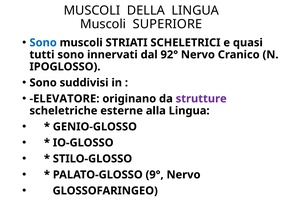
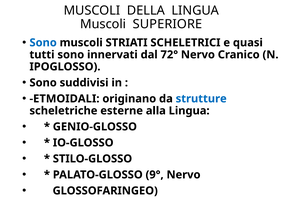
92°: 92° -> 72° (169, 55)
ELEVATORE: ELEVATORE -> ETMOIDALI (64, 99)
strutture colour: purple -> blue (201, 99)
